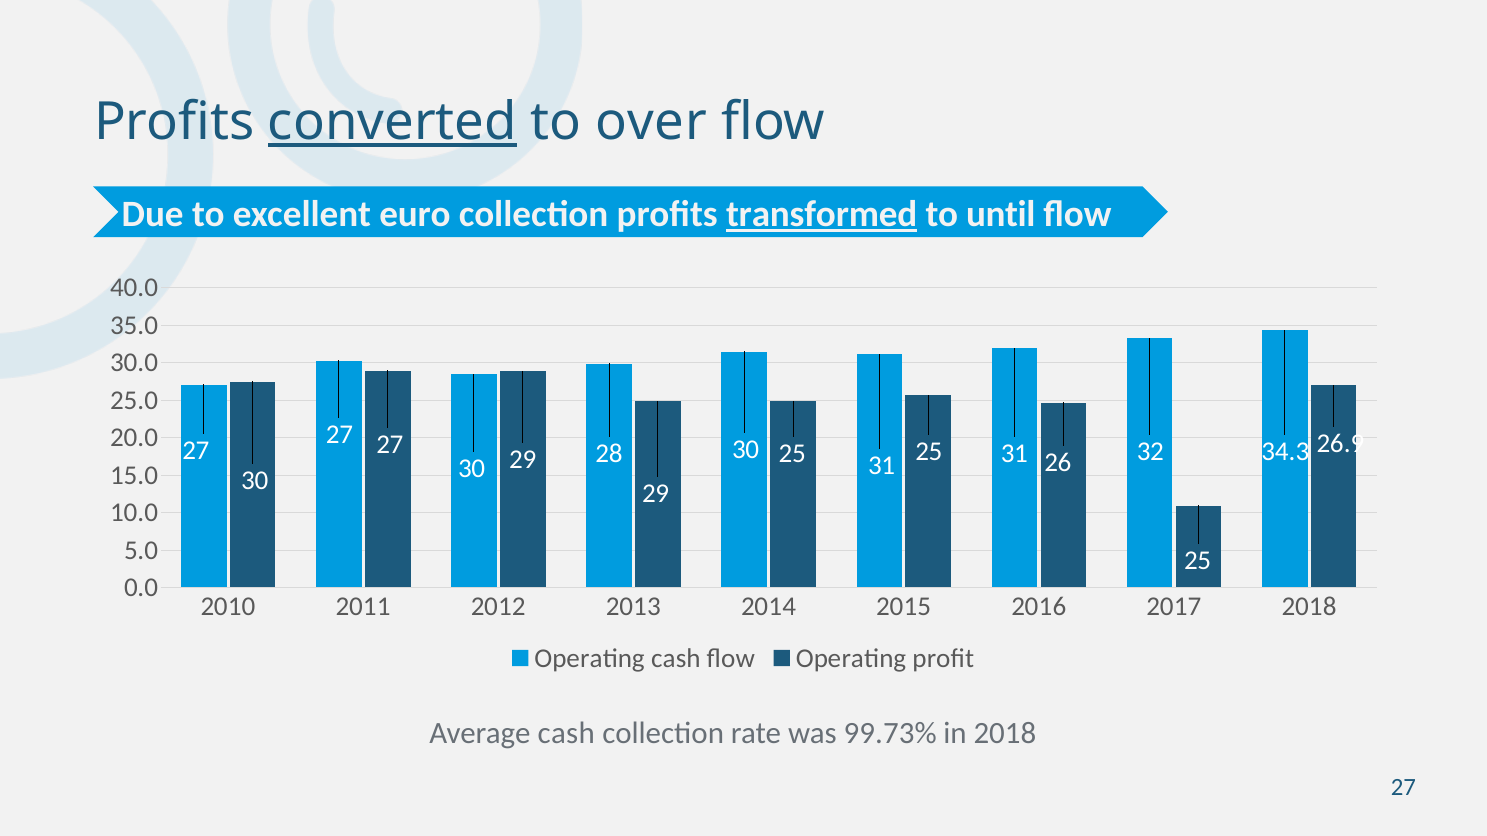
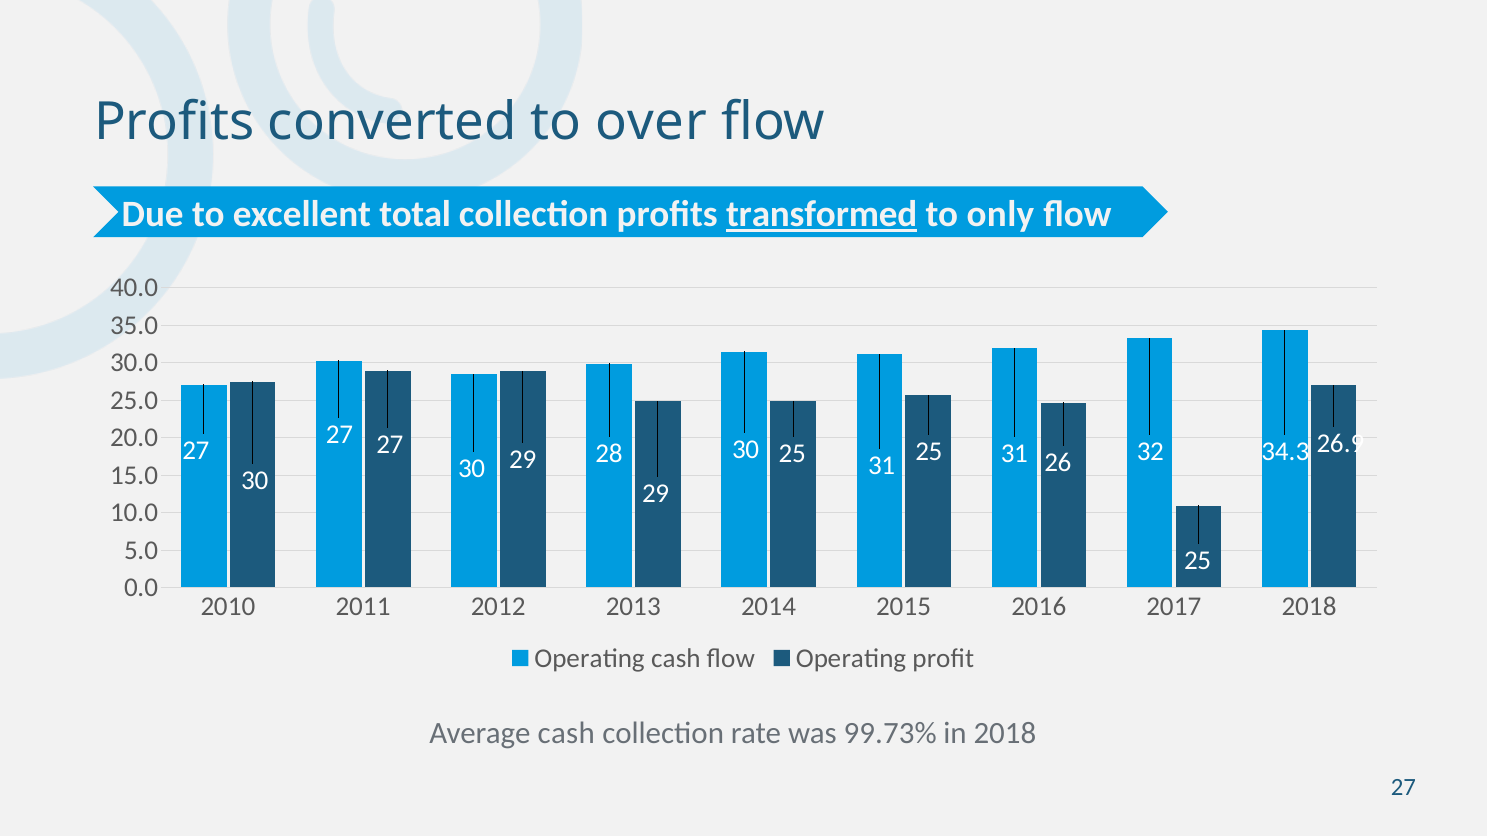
converted underline: present -> none (392, 122)
euro: euro -> total (415, 215)
until: until -> only (1000, 215)
